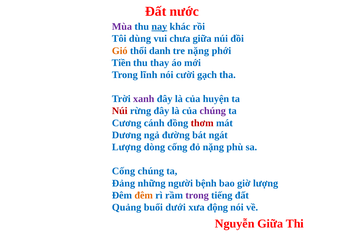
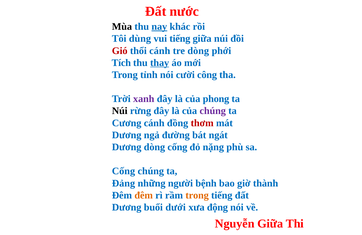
Mùa colour: purple -> black (122, 27)
vui chưa: chưa -> tiếng (180, 39)
Gió colour: orange -> red (120, 51)
thổi danh: danh -> cánh (160, 51)
tre nặng: nặng -> dòng (198, 51)
Tiền: Tiền -> Tích (121, 63)
thay underline: none -> present (160, 63)
lĩnh: lĩnh -> tỉnh (149, 75)
gạch: gạch -> công (207, 75)
huyện: huyện -> phong (216, 99)
Núi colour: red -> black (120, 111)
Lượng: Lượng -> Dương (127, 147)
giờ lượng: lượng -> thành (266, 183)
trong colour: purple -> orange (197, 196)
Quảng: Quảng -> Dương (127, 208)
